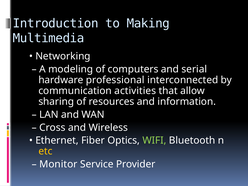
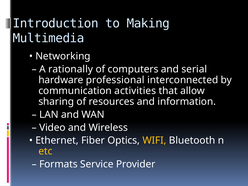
modeling: modeling -> rationally (71, 69)
Cross: Cross -> Video (52, 128)
WIFI colour: light green -> yellow (154, 140)
Monitor: Monitor -> Formats (58, 164)
